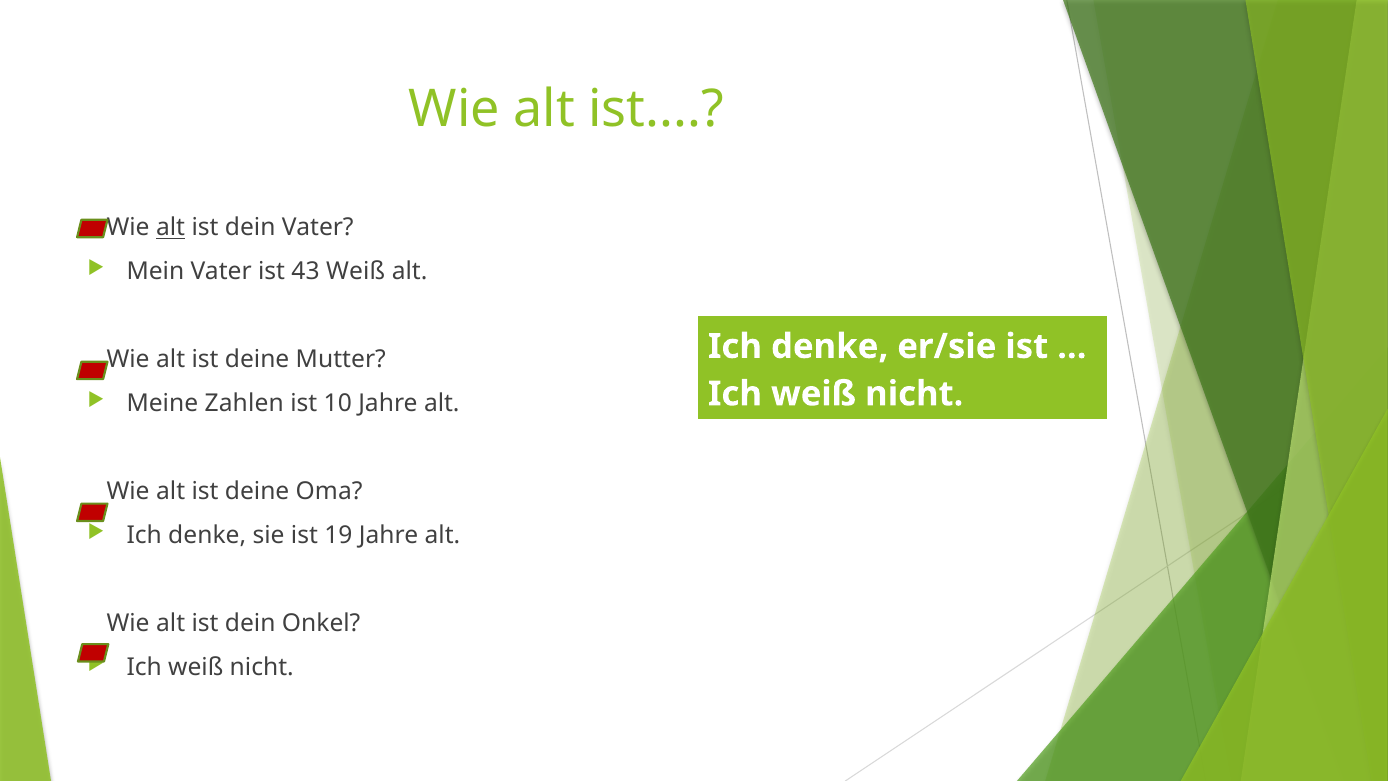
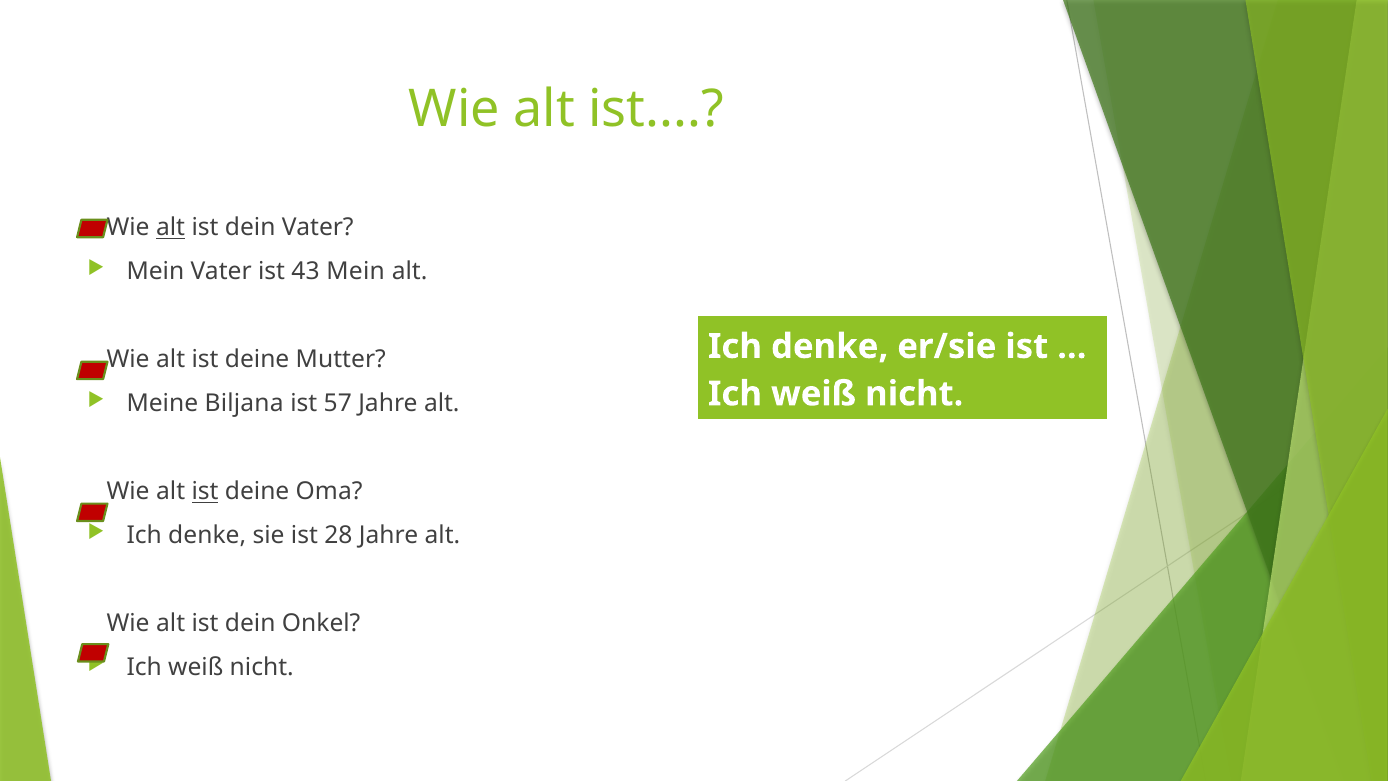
43 Weiß: Weiß -> Mein (356, 272)
Zahlen: Zahlen -> Biljana (244, 404)
10: 10 -> 57 (338, 404)
ist underline: none -> present (205, 492)
19: 19 -> 28 (338, 536)
